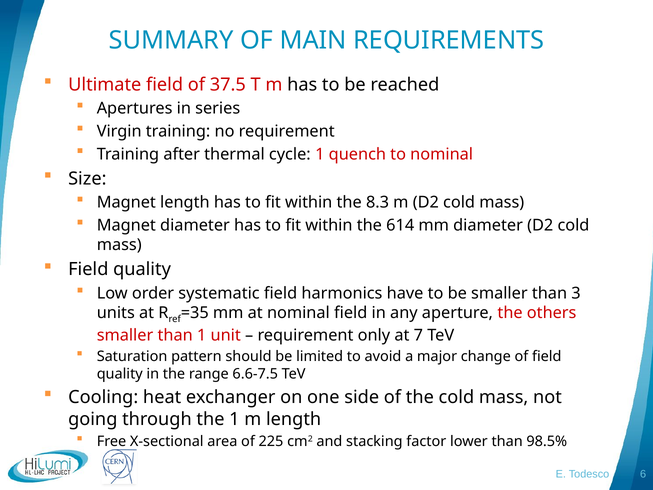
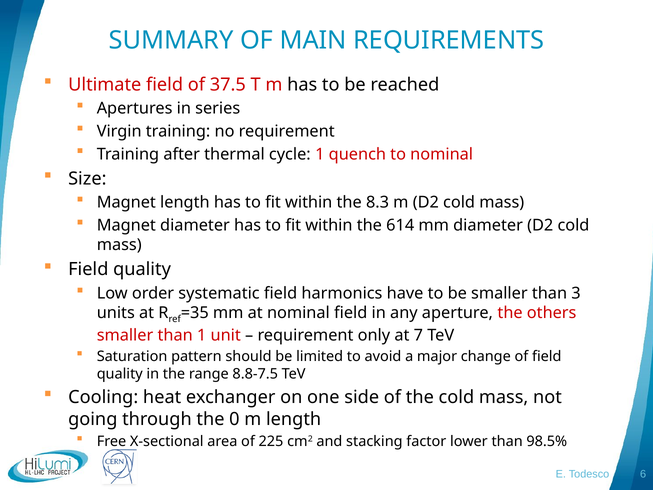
6.6-7.5: 6.6-7.5 -> 8.8-7.5 (255, 374)
the 1: 1 -> 0 (234, 419)
